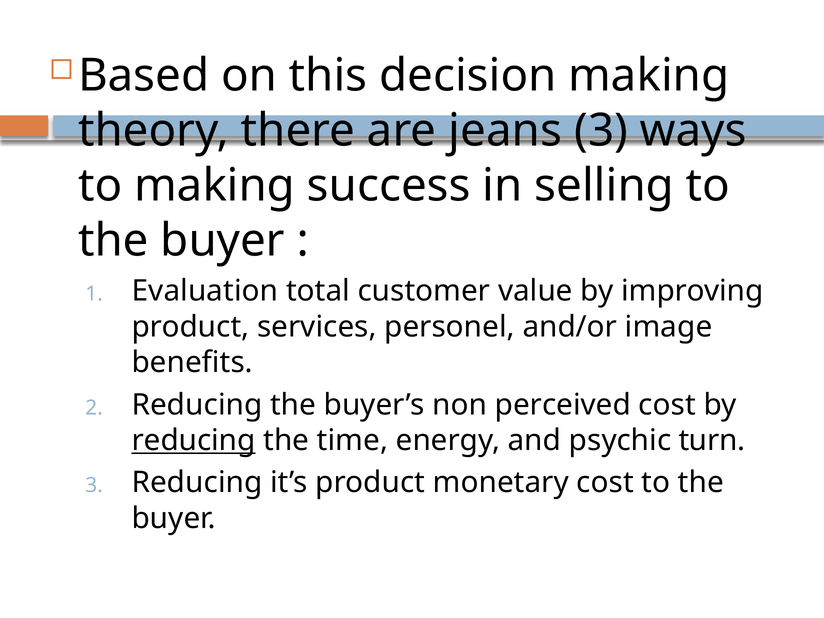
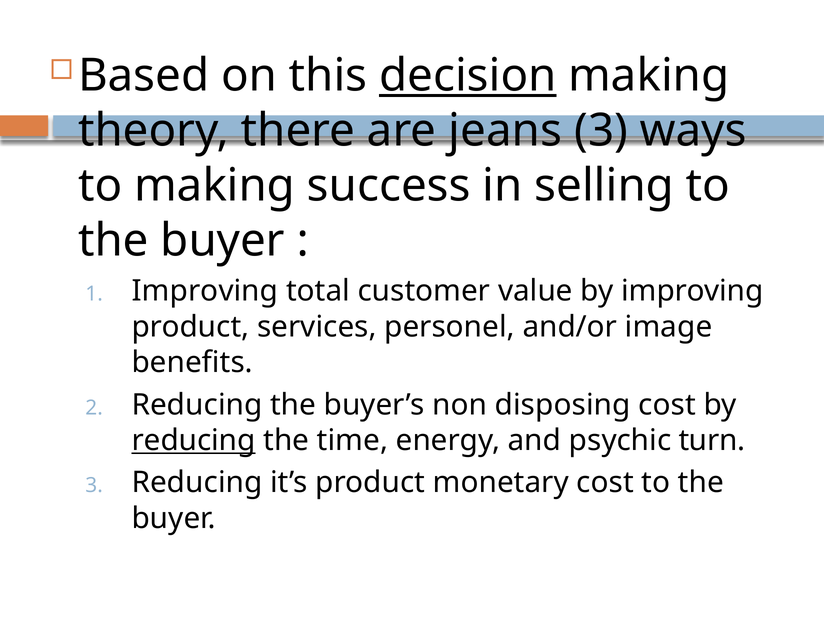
decision underline: none -> present (468, 76)
Evaluation: Evaluation -> Improving (205, 291)
perceived: perceived -> disposing (563, 405)
